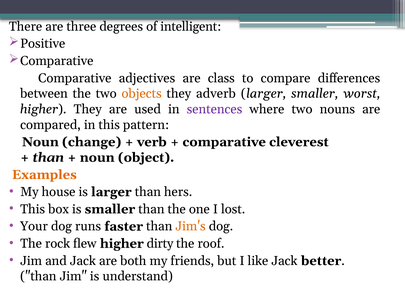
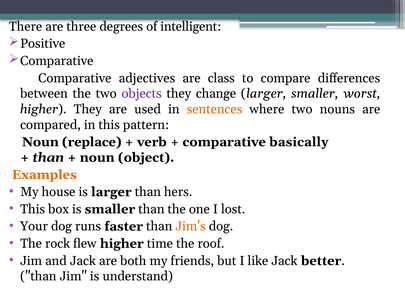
objects colour: orange -> purple (142, 94)
adverb: adverb -> change (216, 94)
sentences colour: purple -> orange (215, 109)
change: change -> replace (92, 142)
cleverest: cleverest -> basically (299, 142)
dirty: dirty -> time (160, 243)
